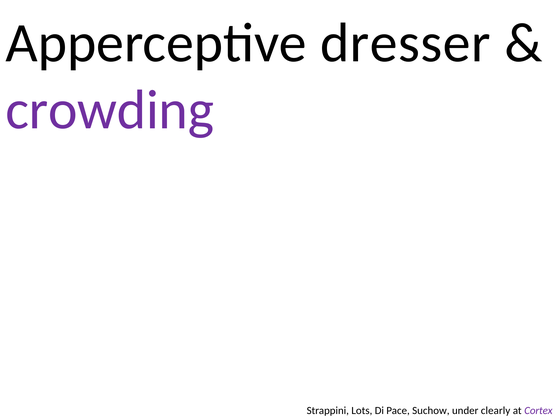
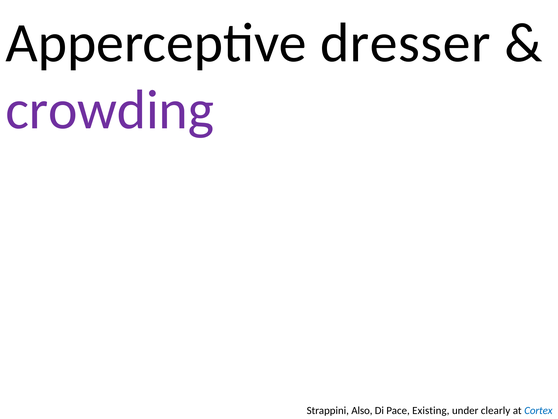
Lots: Lots -> Also (362, 410)
Suchow: Suchow -> Existing (431, 410)
Cortex colour: purple -> blue (538, 410)
